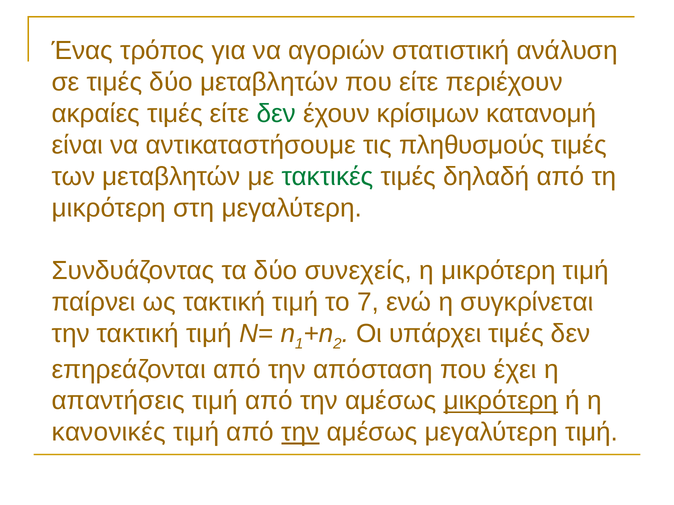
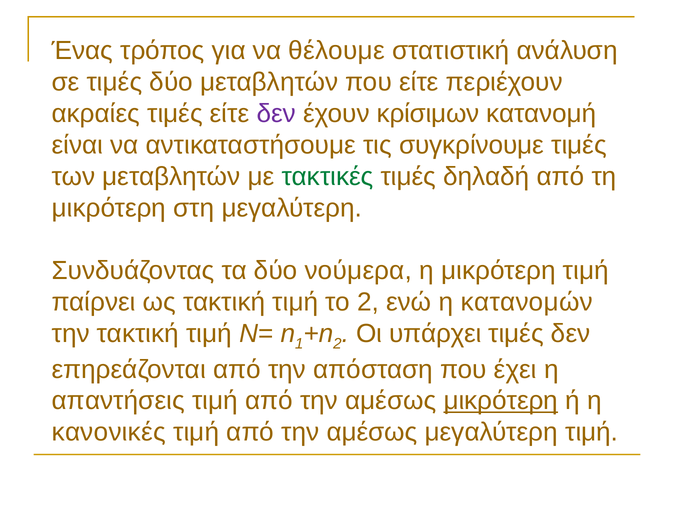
αγοριών: αγοριών -> θέλουμε (337, 51)
δεν colour: green -> purple (276, 114)
πληθυσμούς: πληθυσμούς -> συγκρίνουμε (472, 145)
συνεχείς: συνεχείς -> νούμερα (358, 271)
το 7: 7 -> 2 (368, 302)
συγκρίνεται: συγκρίνεται -> κατανομών (527, 302)
την underline: present -> none (300, 433)
